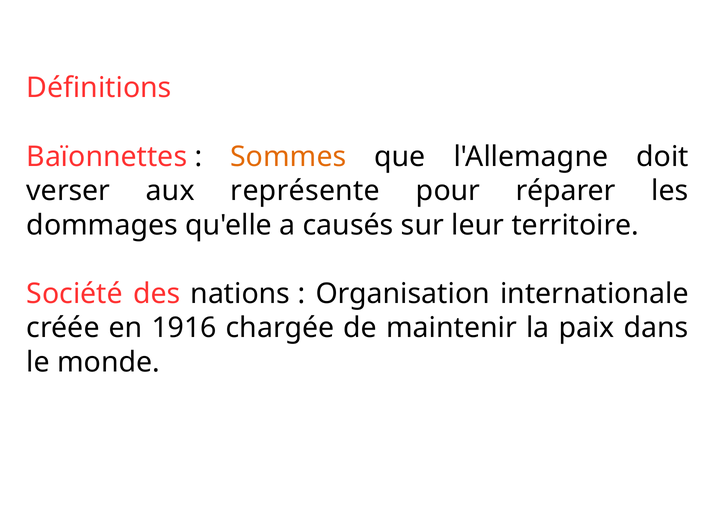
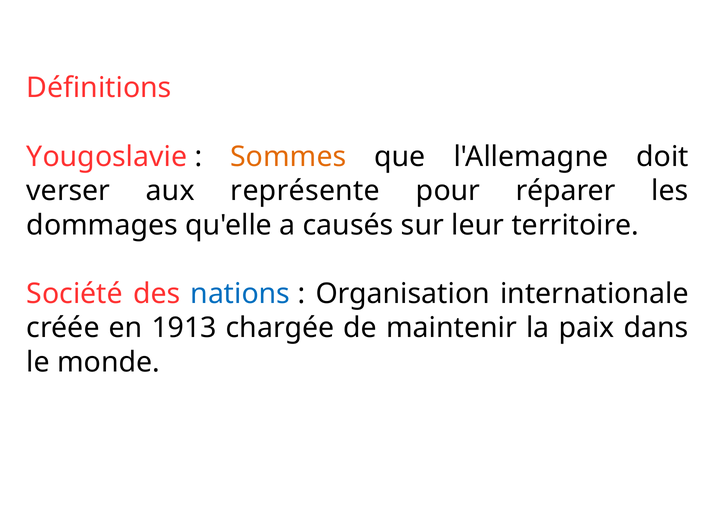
Baïonnettes: Baïonnettes -> Yougoslavie (107, 156)
nations colour: black -> blue (240, 293)
1916: 1916 -> 1913 (184, 327)
